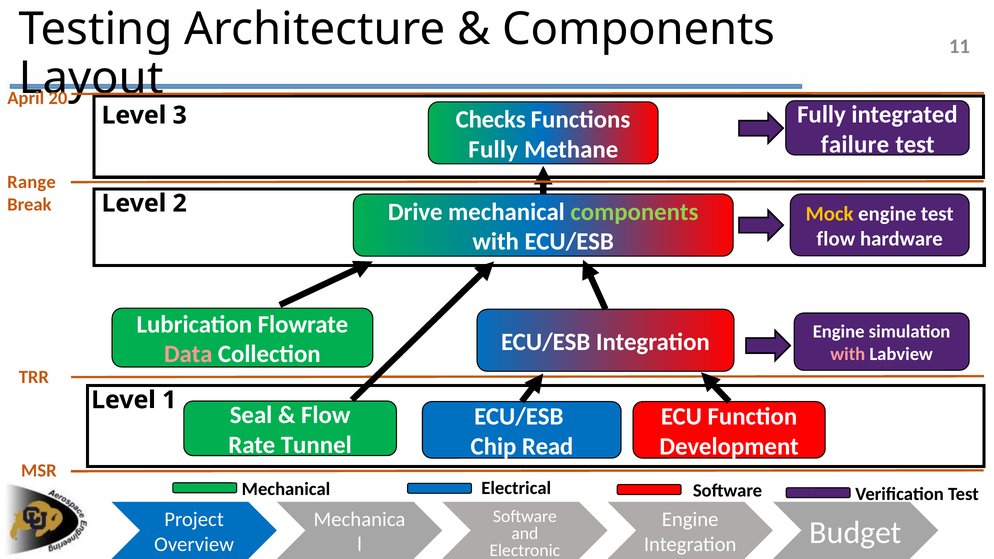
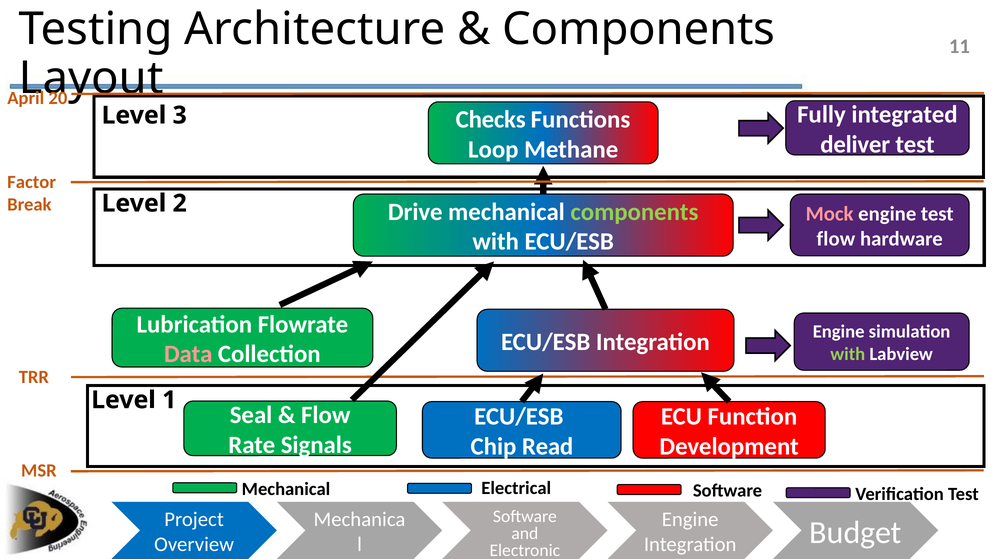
failure: failure -> deliver (855, 144)
Fully: Fully -> Loop (493, 149)
Range: Range -> Factor (32, 182)
Mock colour: yellow -> pink (830, 214)
with colour: pink -> light green (848, 354)
Tunnel: Tunnel -> Signals (316, 445)
